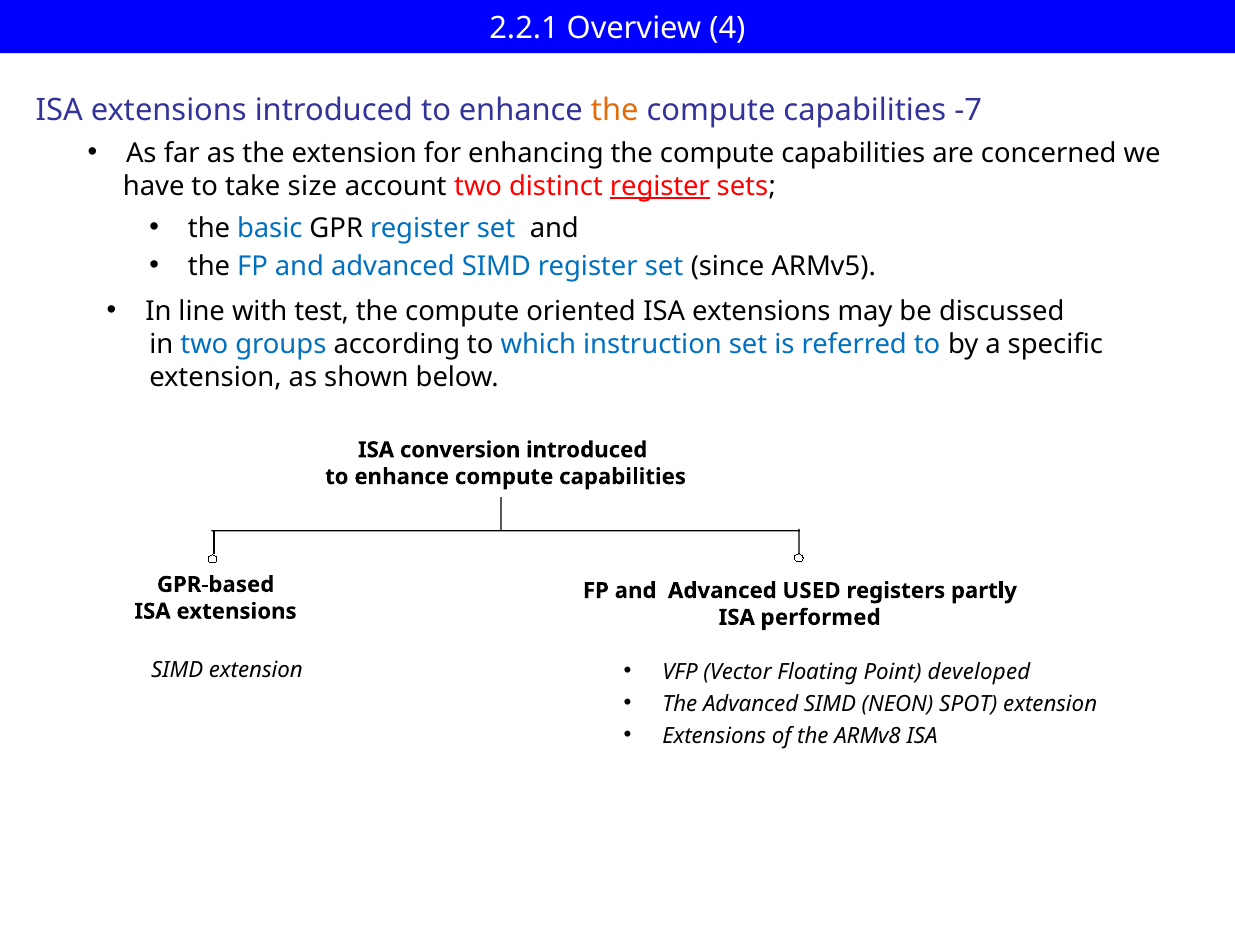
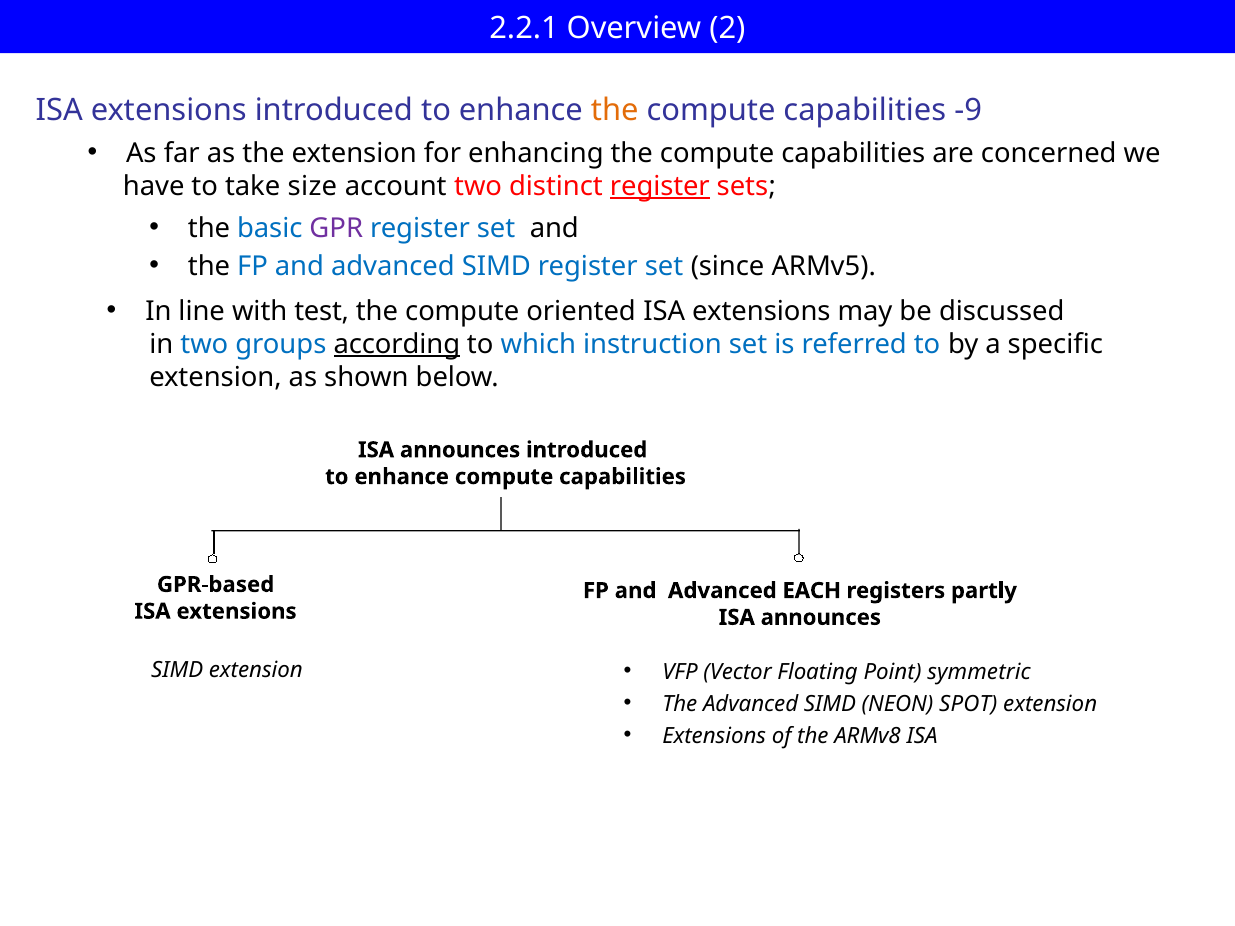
4: 4 -> 2 (727, 29)
-7: -7 -> -9 (968, 110)
GPR colour: black -> purple (336, 228)
according underline: none -> present (397, 344)
conversion: conversion -> announces (460, 450)
USED: USED -> EACH (812, 591)
performed: performed -> announces (821, 618)
developed: developed -> symmetric (979, 672)
